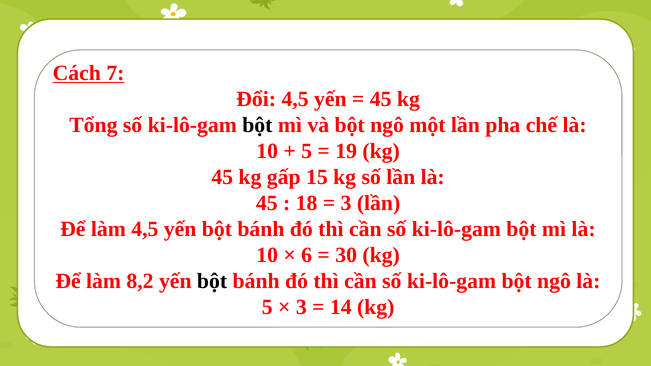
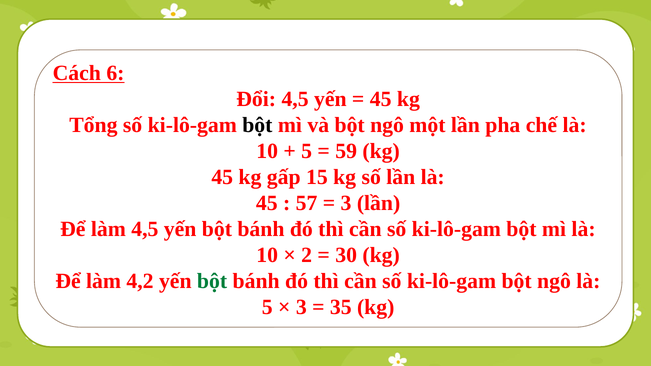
7: 7 -> 6 (115, 73)
19: 19 -> 59 (346, 151)
18: 18 -> 57 (307, 203)
6: 6 -> 2 (307, 255)
8,2: 8,2 -> 4,2 (140, 281)
bột colour: black -> green (212, 281)
14: 14 -> 35 (341, 307)
